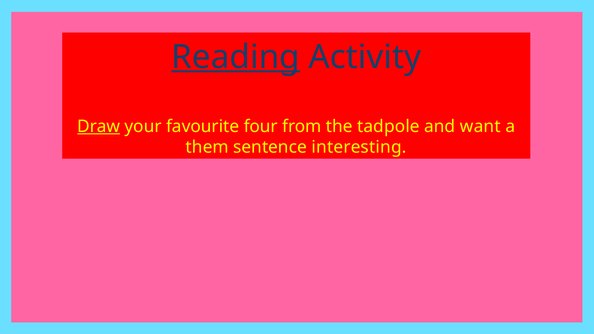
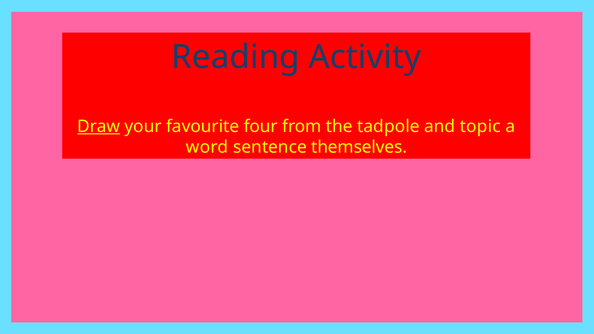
Reading underline: present -> none (236, 57)
want: want -> topic (480, 127)
them: them -> word (207, 147)
interesting: interesting -> themselves (359, 147)
